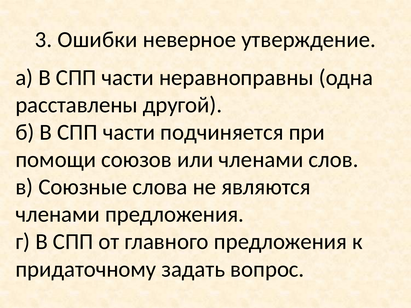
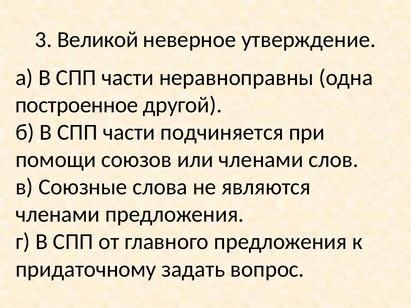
Ошибки: Ошибки -> Великой (98, 40)
расставлены: расставлены -> построенное (77, 105)
